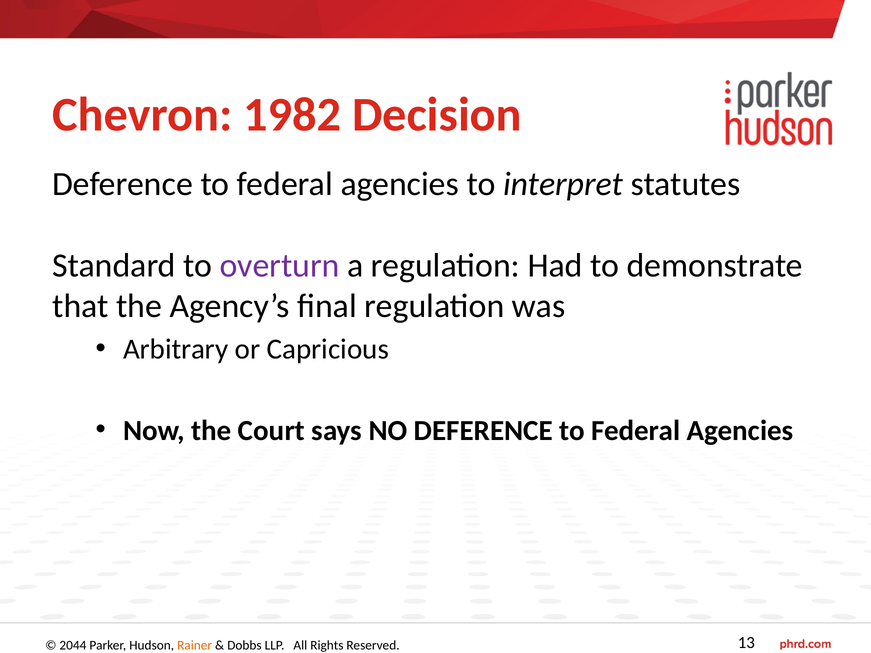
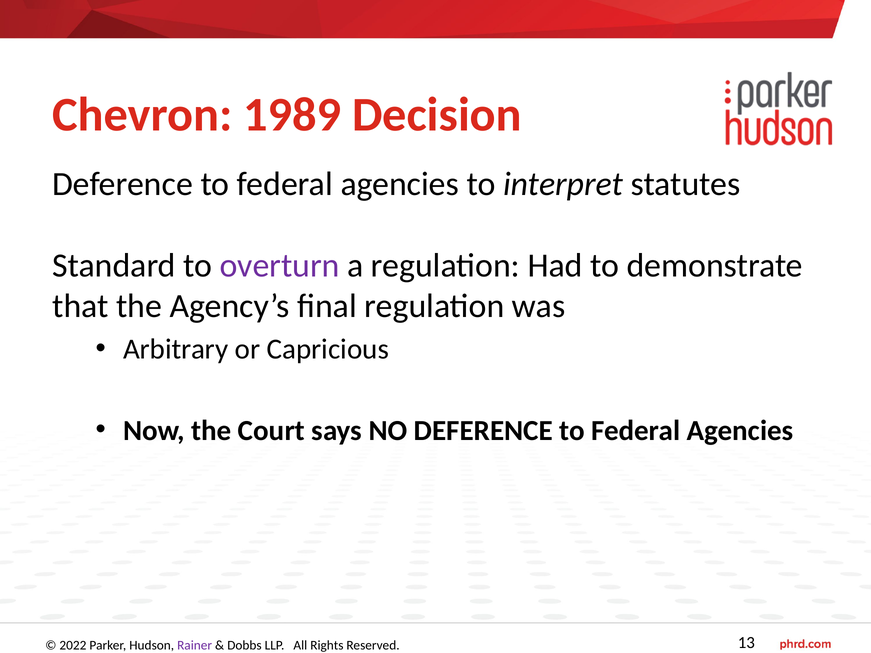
1982: 1982 -> 1989 (292, 115)
2044: 2044 -> 2022 (73, 646)
Rainer colour: orange -> purple (195, 646)
